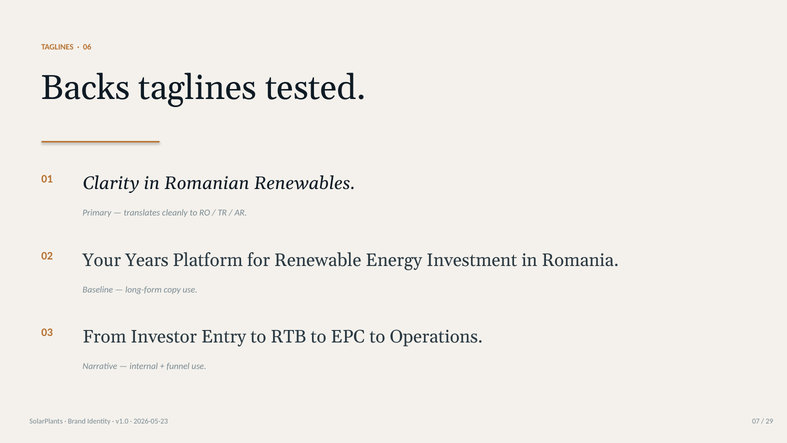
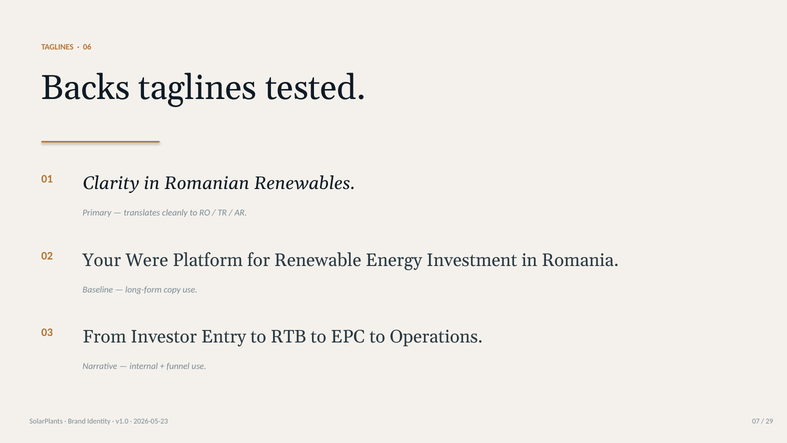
Years: Years -> Were (147, 260)
